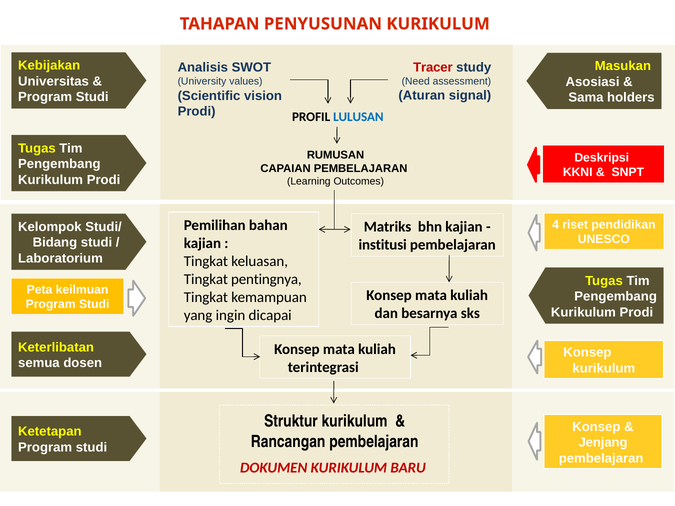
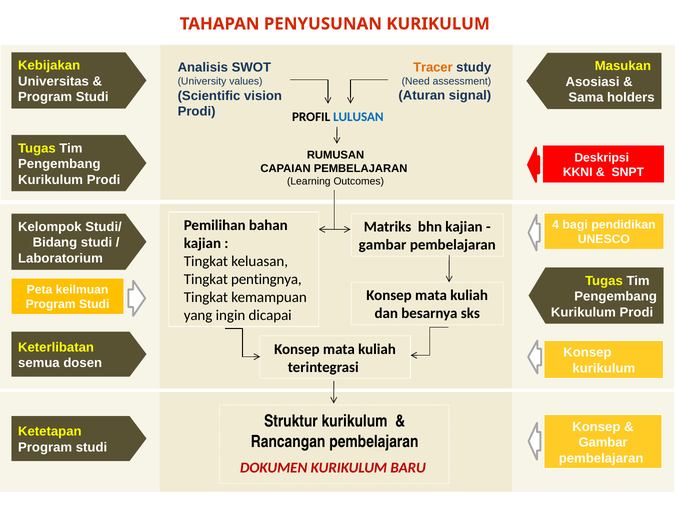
Tracer colour: red -> orange (433, 68)
riset: riset -> bagi (575, 225)
institusi: institusi -> gambar (383, 245)
Jenjang: Jenjang -> Gambar (603, 443)
